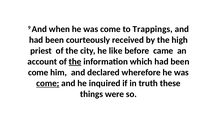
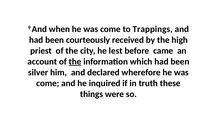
like: like -> lest (116, 51)
come: come -> silver (38, 73)
come underline: present -> none (48, 83)
